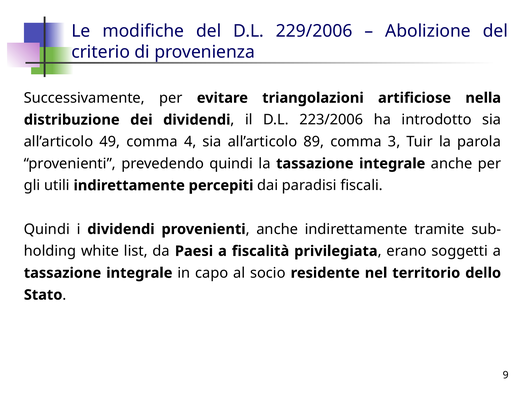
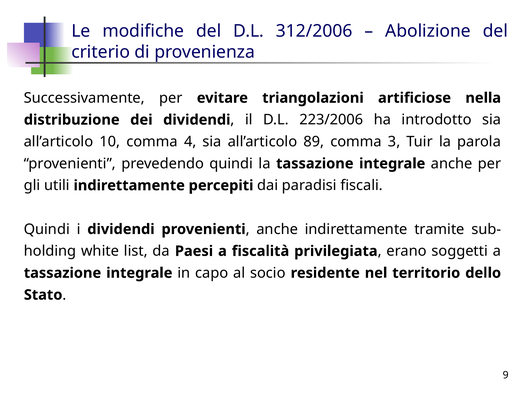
229/2006: 229/2006 -> 312/2006 (314, 31)
49: 49 -> 10 (110, 142)
